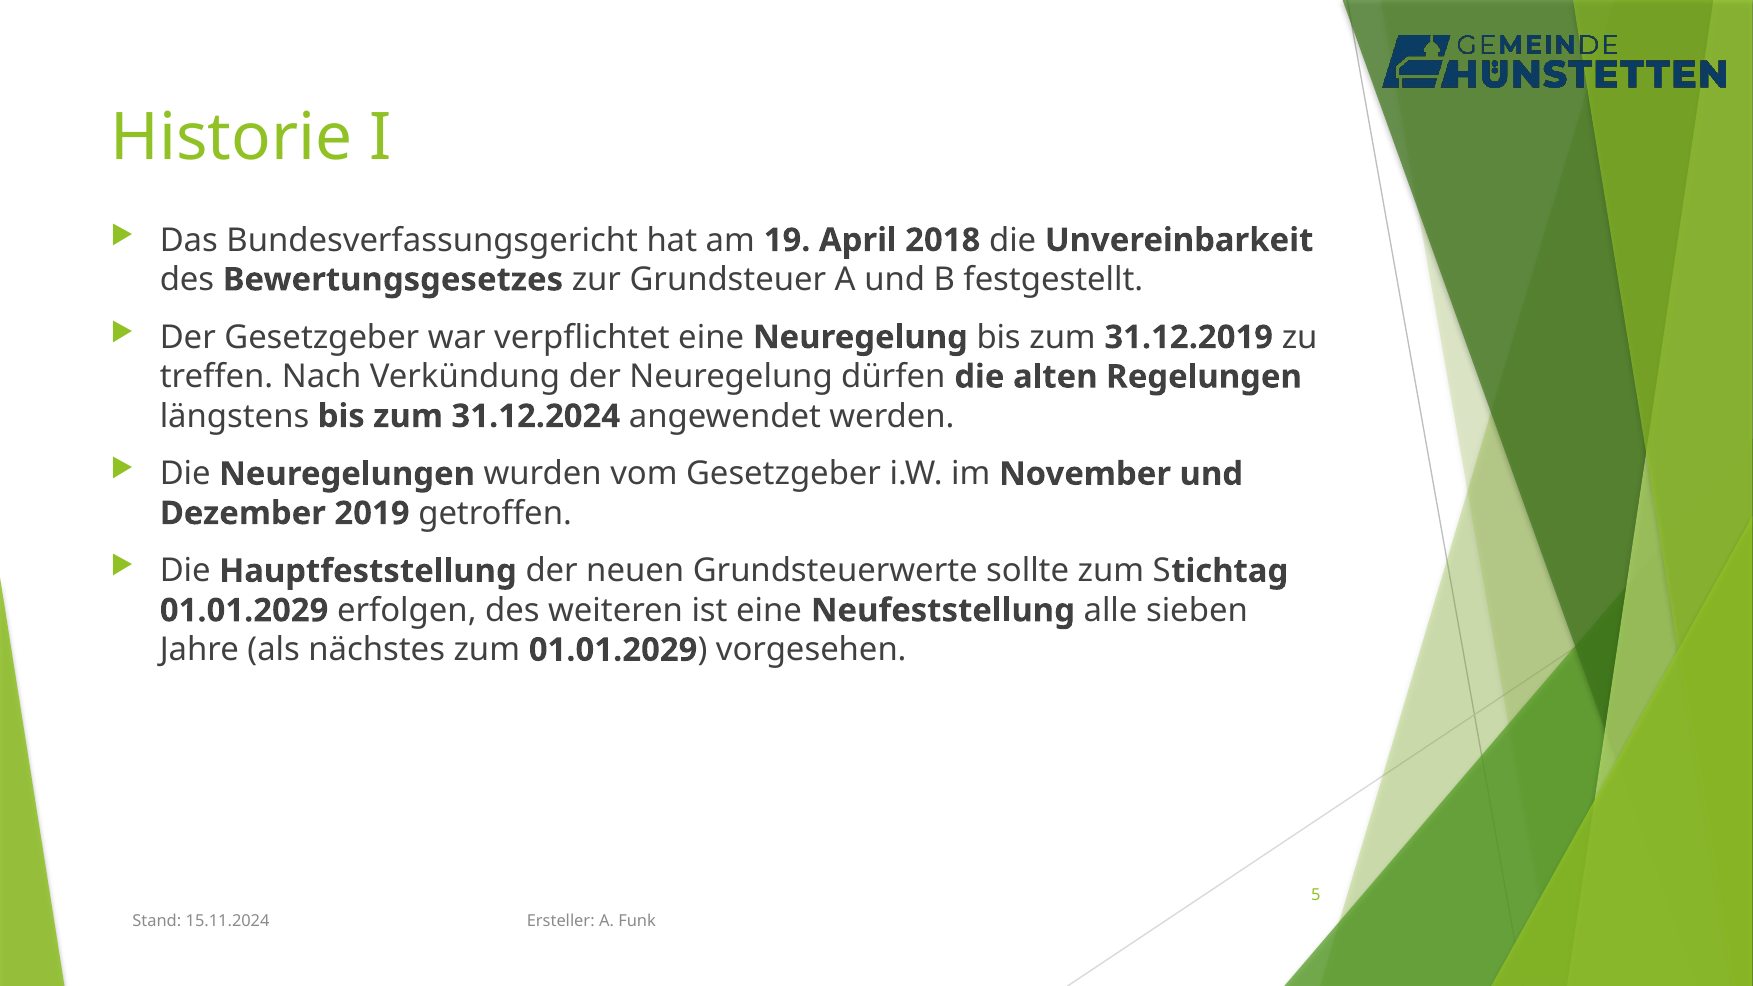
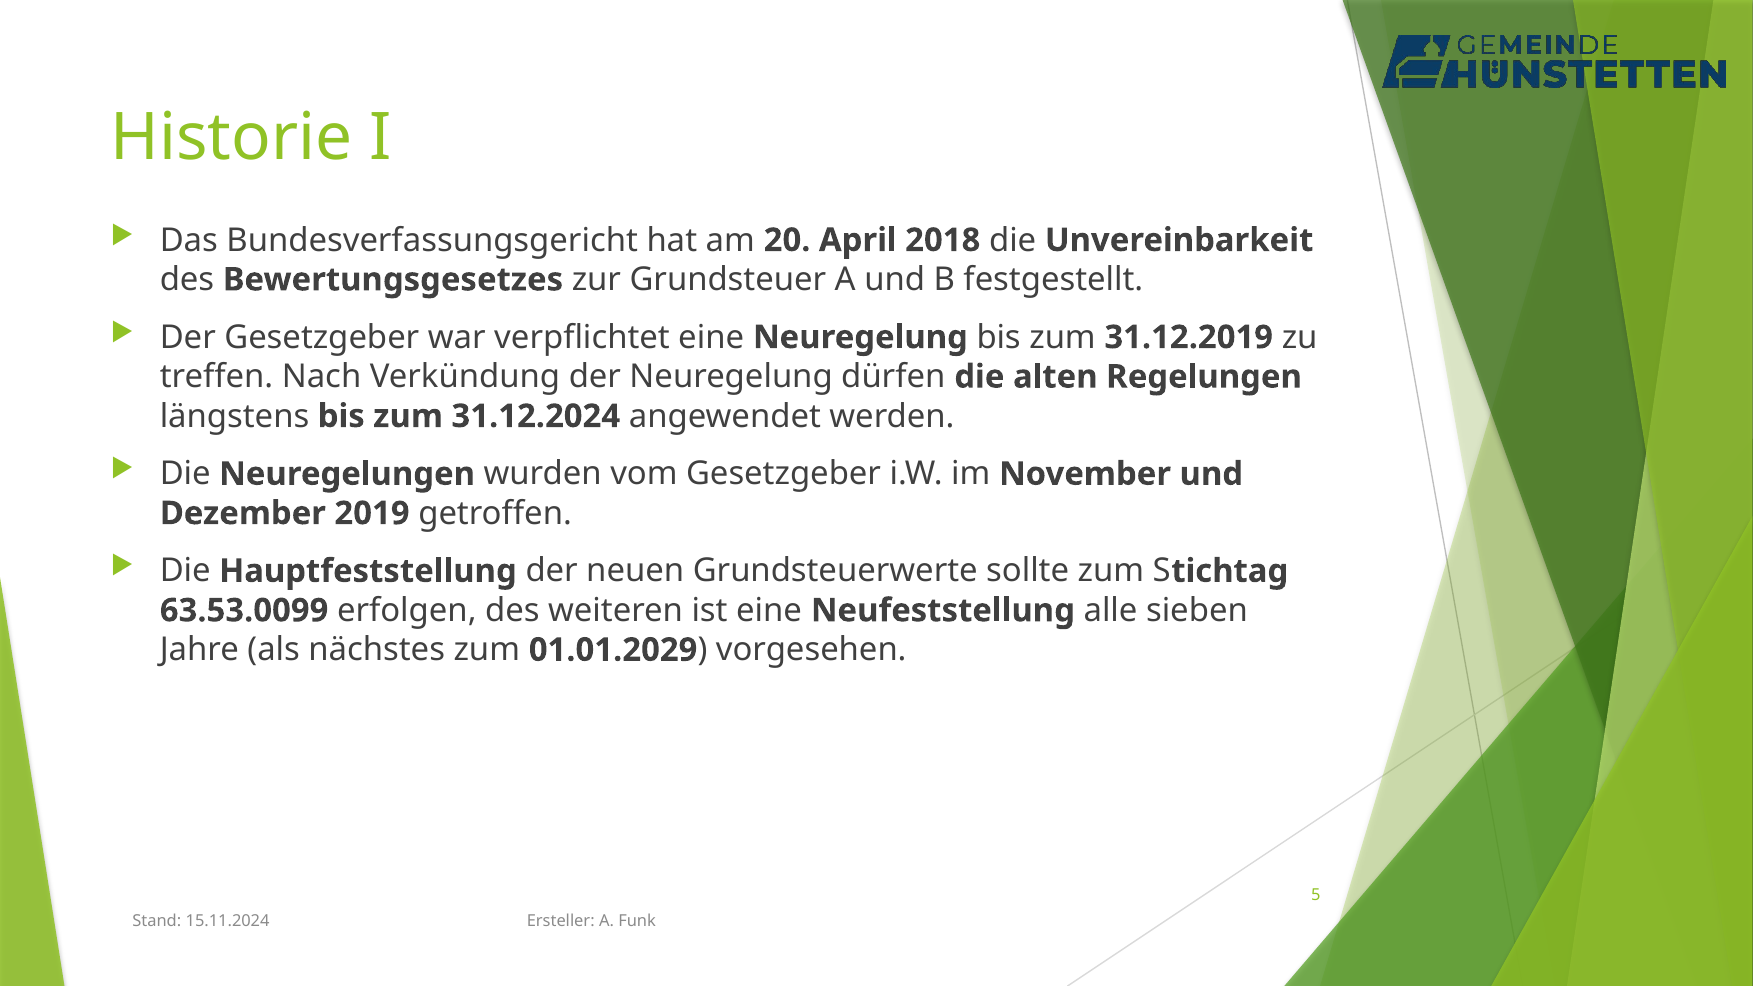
19: 19 -> 20 (787, 240)
01.01.2029: 01.01.2029 -> 63.53.0099 (244, 611)
